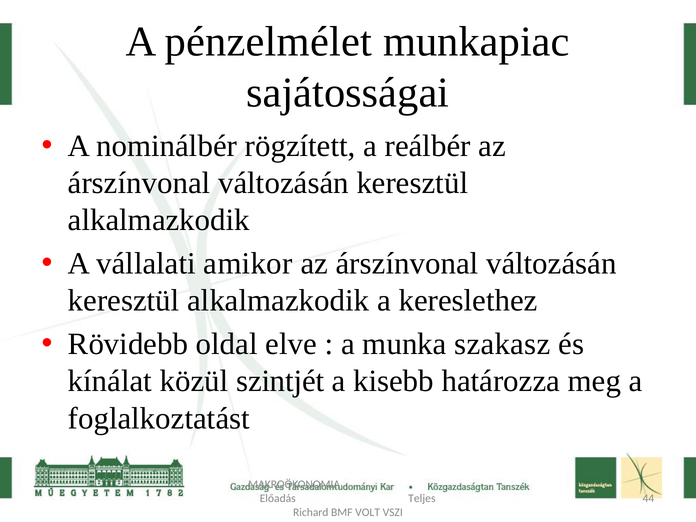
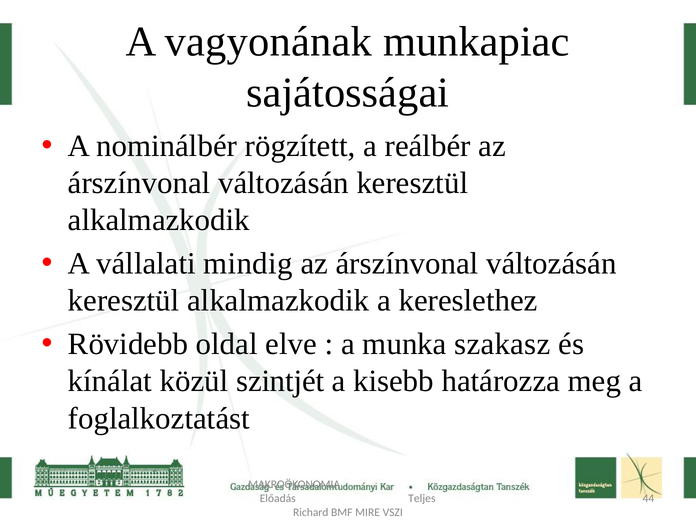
pénzelmélet: pénzelmélet -> vagyonának (268, 42)
amikor: amikor -> mindig (248, 264)
VOLT: VOLT -> MIRE (368, 512)
